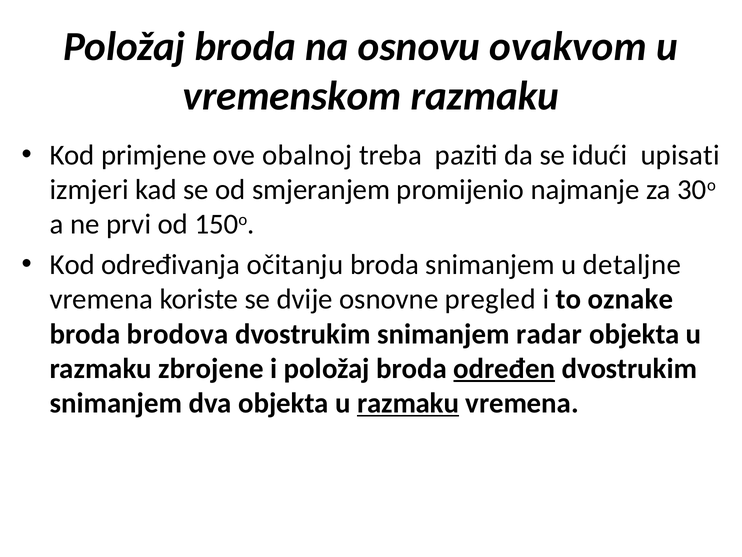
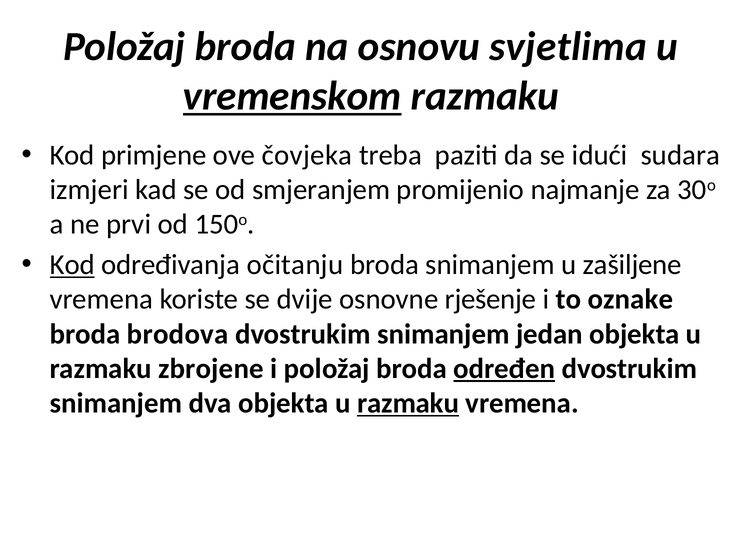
ovakvom: ovakvom -> svjetlima (568, 47)
vremenskom underline: none -> present (292, 96)
obalnoj: obalnoj -> čovjeka (307, 155)
upisati: upisati -> sudara (680, 155)
Kod underline: none -> present (72, 265)
detaljne: detaljne -> zašiljene (632, 265)
pregled: pregled -> rješenje (491, 299)
radar: radar -> jedan (549, 334)
